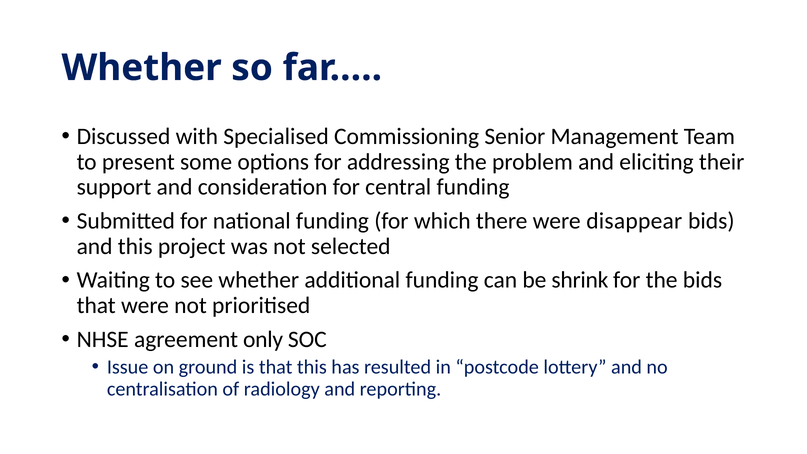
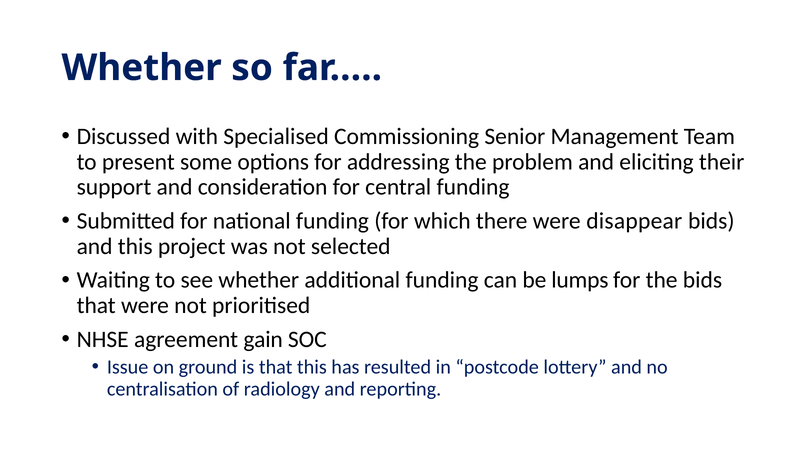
shrink: shrink -> lumps (580, 280)
only: only -> gain (263, 339)
